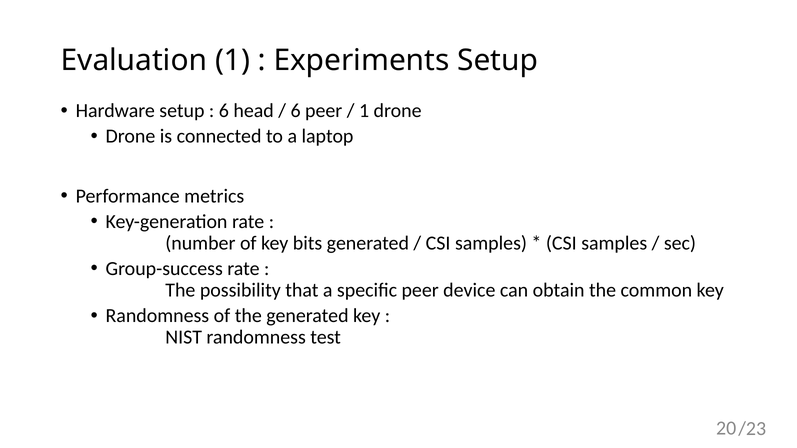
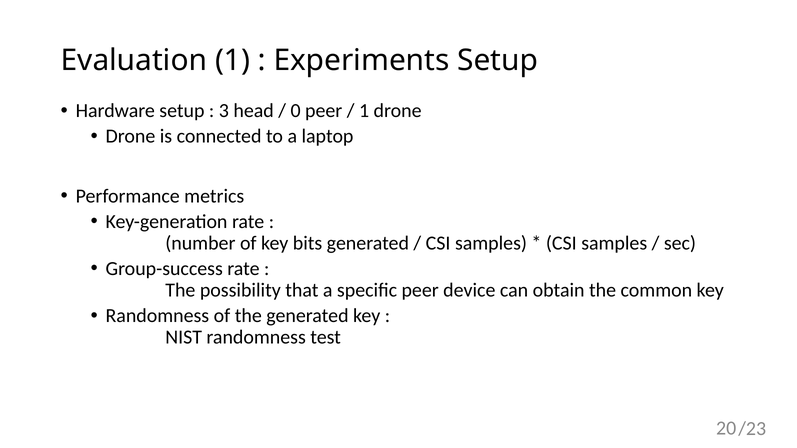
6: 6 -> 3 (224, 111)
6: 6 -> 0 (296, 111)
